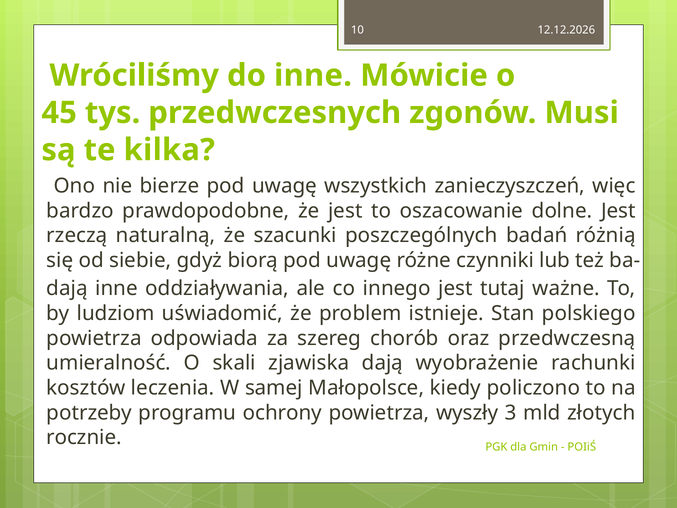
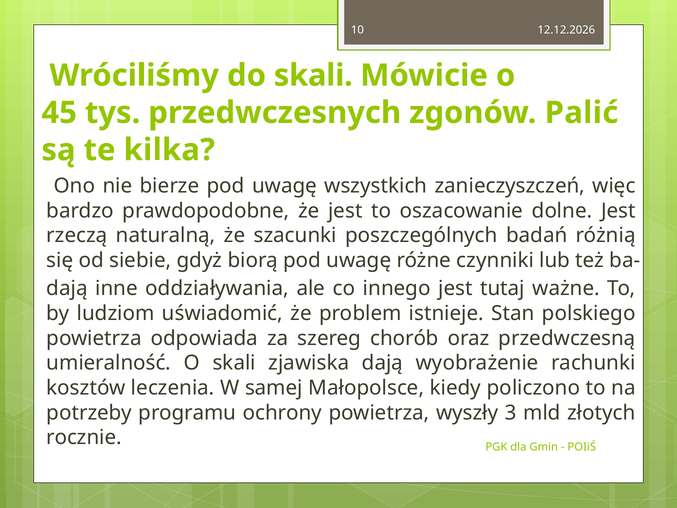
do inne: inne -> skali (313, 75)
Musi: Musi -> Palić (581, 113)
